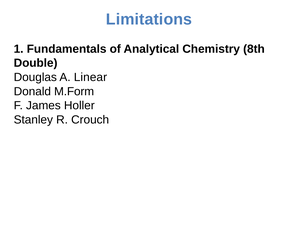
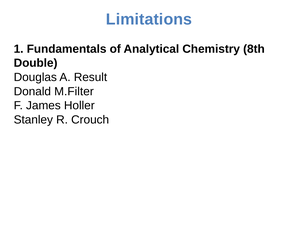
Linear: Linear -> Result (90, 77)
M.Form: M.Form -> M.Filter (74, 91)
